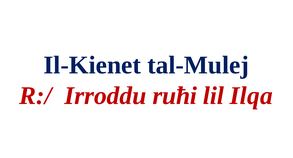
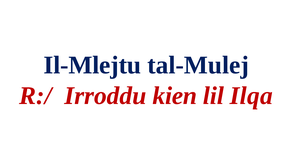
Il-Kienet: Il-Kienet -> Il-Mlejtu (92, 65)
ruħi: ruħi -> kien (175, 96)
